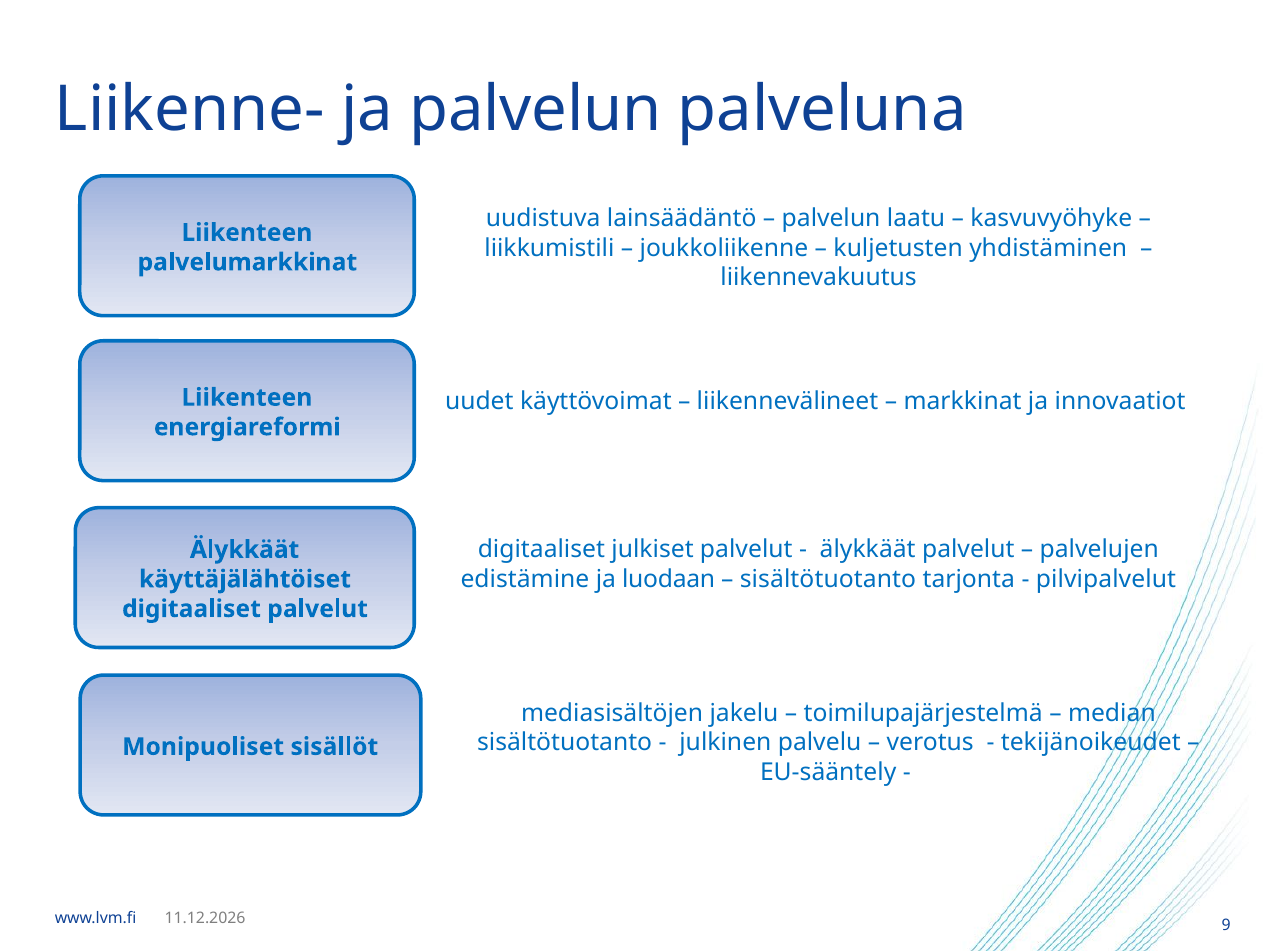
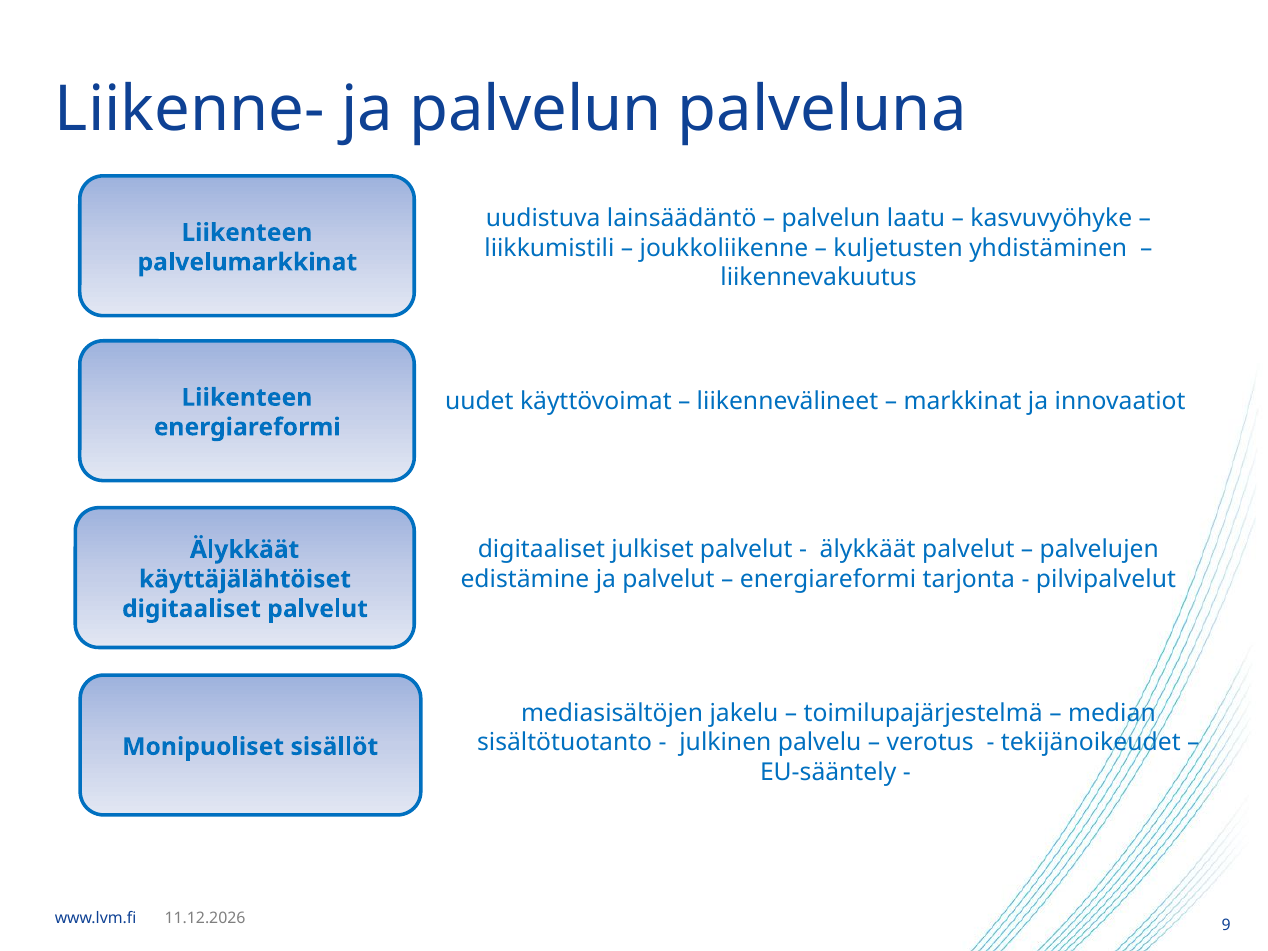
ja luodaan: luodaan -> palvelut (669, 579)
sisältötuotanto: sisältötuotanto -> energiareformi (828, 579)
